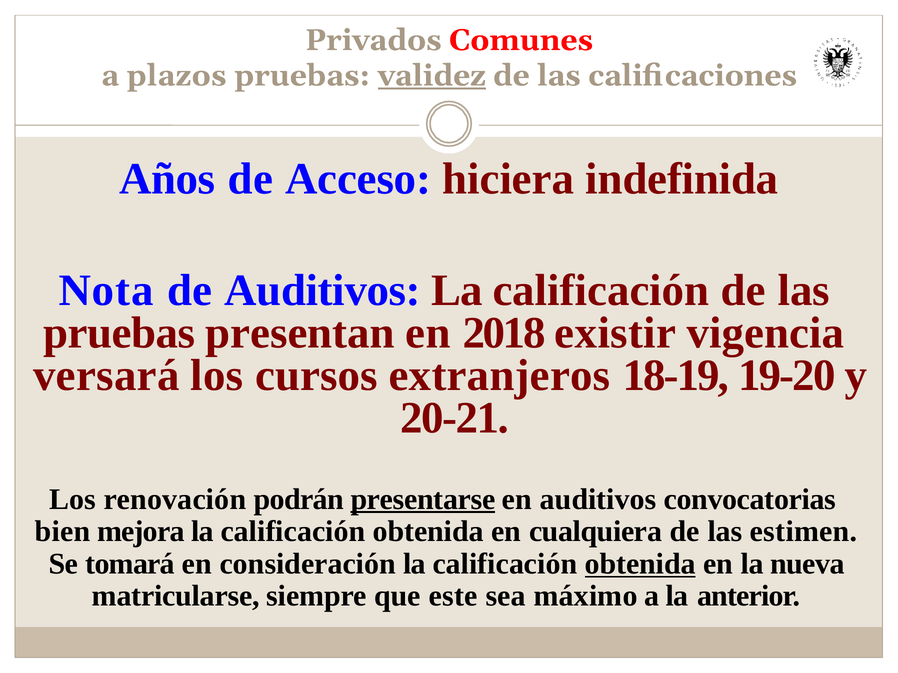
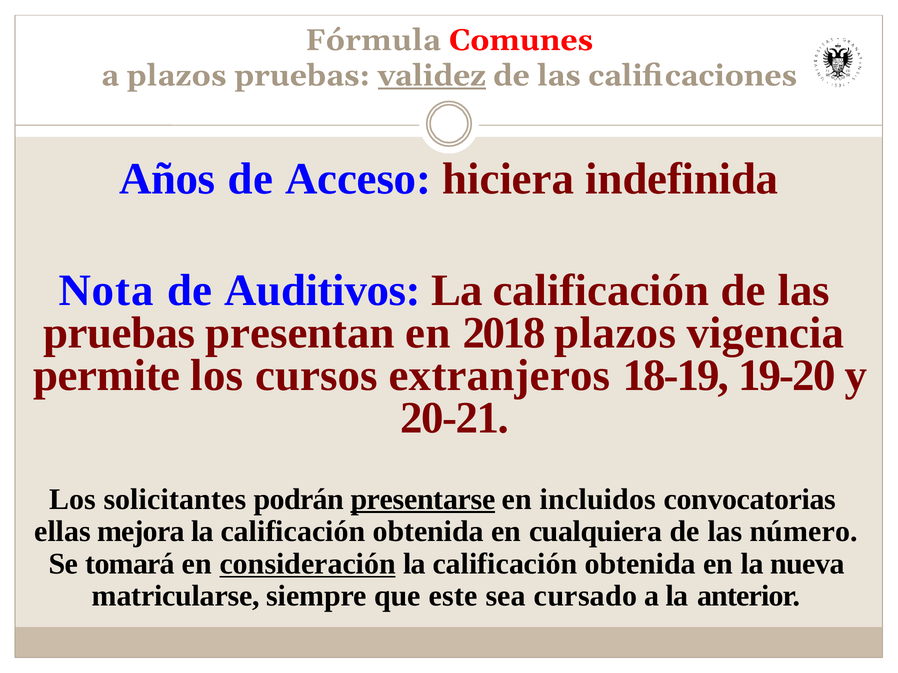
Privados: Privados -> Fórmula (373, 40)
2018 existir: existir -> plazos (615, 333)
versará: versará -> permite (107, 376)
renovación: renovación -> solicitantes (175, 500)
en auditivos: auditivos -> incluidos (598, 500)
bien: bien -> ellas (63, 532)
estimen: estimen -> número (804, 532)
consideración underline: none -> present (308, 564)
obtenida underline: present -> none (640, 564)
máximo: máximo -> cursado (586, 597)
